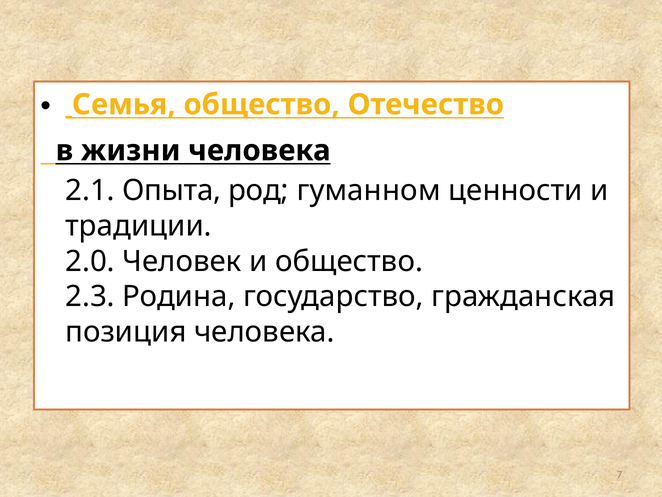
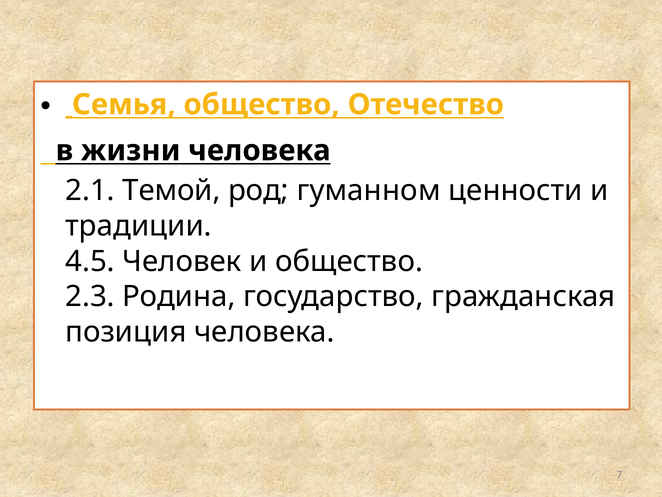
Опыта: Опыта -> Темой (171, 190)
2.0: 2.0 -> 4.5 (90, 261)
